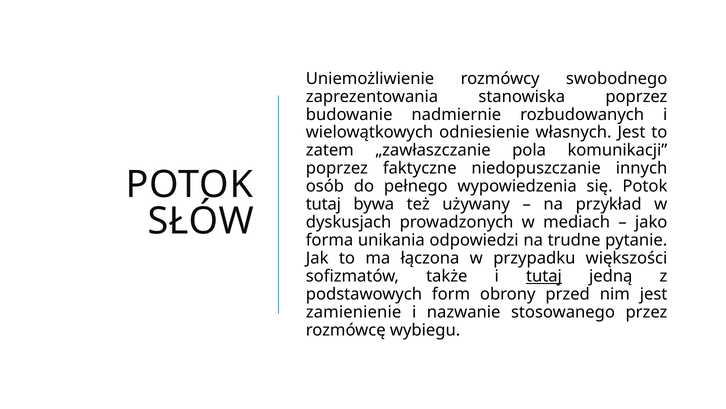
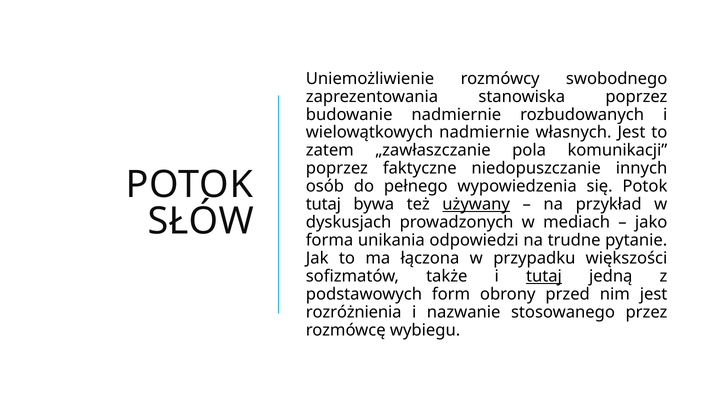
wielowątkowych odniesienie: odniesienie -> nadmiernie (484, 132)
używany underline: none -> present (476, 204)
zamienienie: zamienienie -> rozróżnienia (354, 312)
